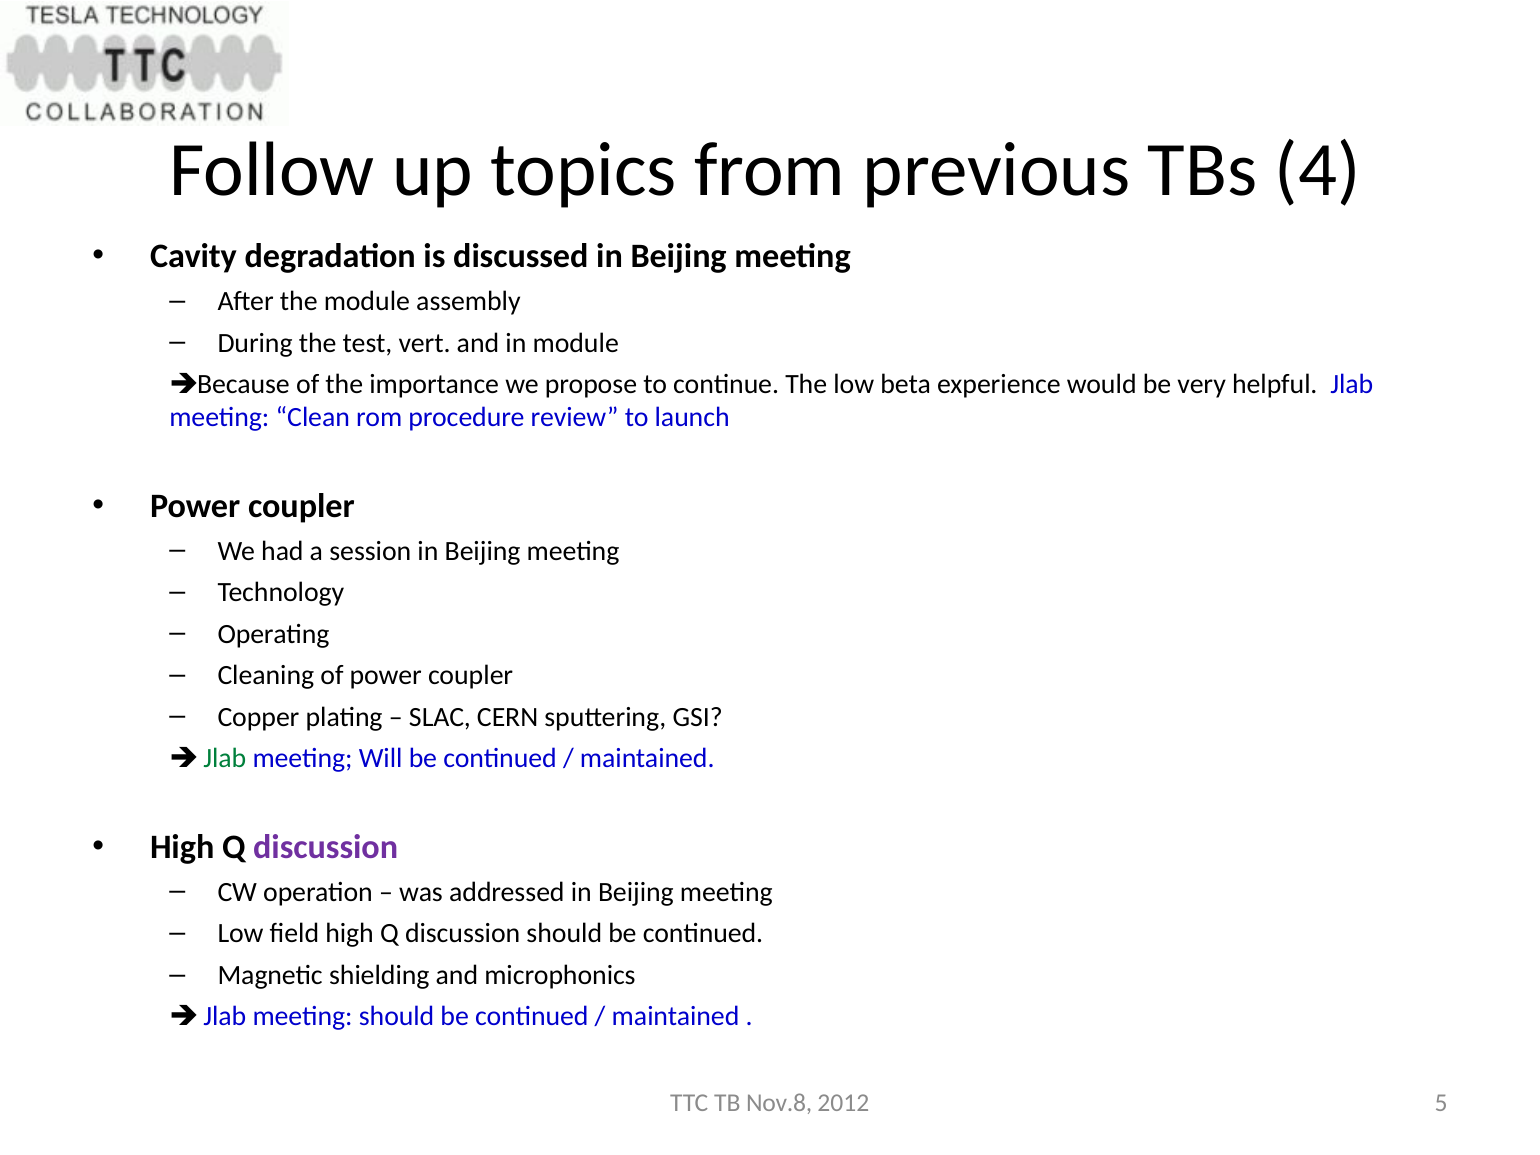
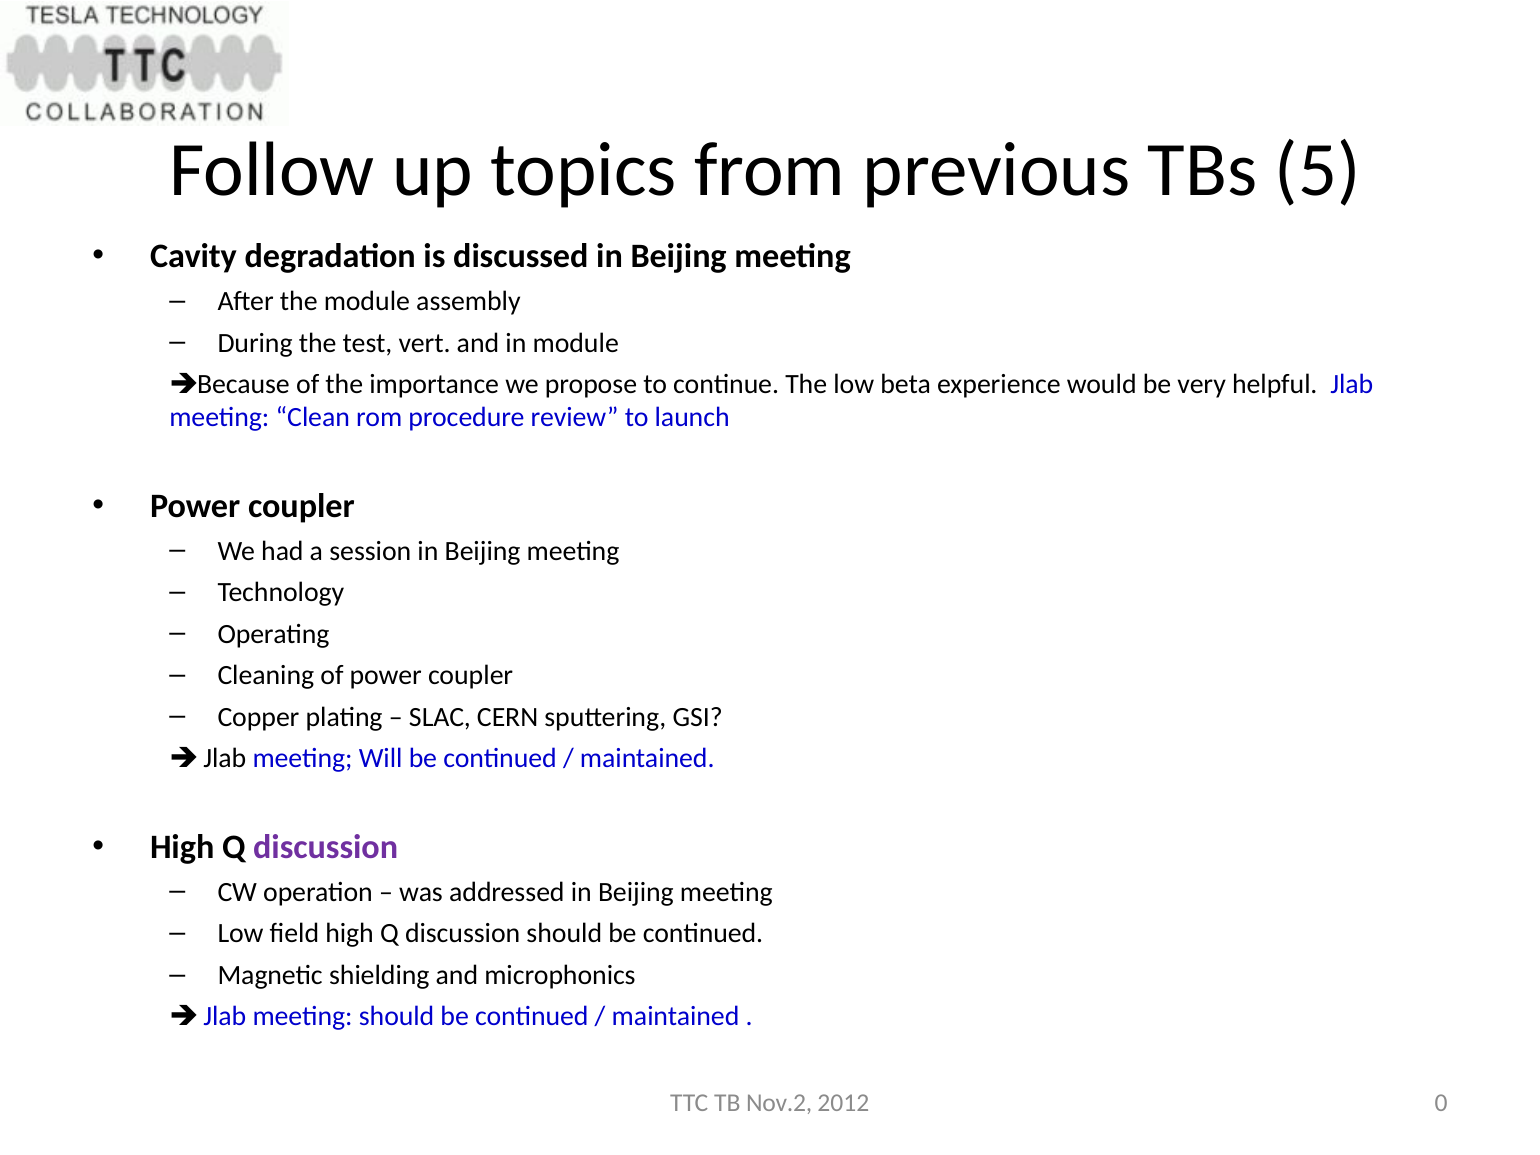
4: 4 -> 5 (1318, 170)
Jlab colour: green -> black (225, 759)
Nov.8: Nov.8 -> Nov.2 (779, 1103)
5: 5 -> 0 (1441, 1103)
